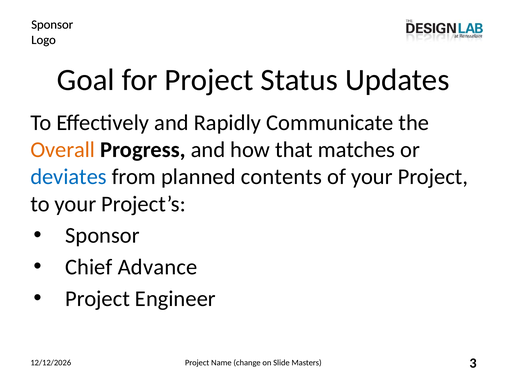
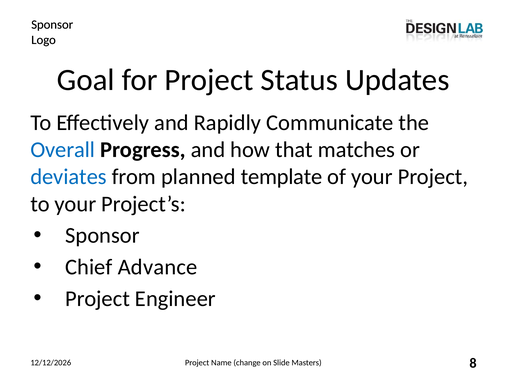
Overall colour: orange -> blue (63, 150)
contents: contents -> template (282, 177)
3: 3 -> 8 (473, 363)
